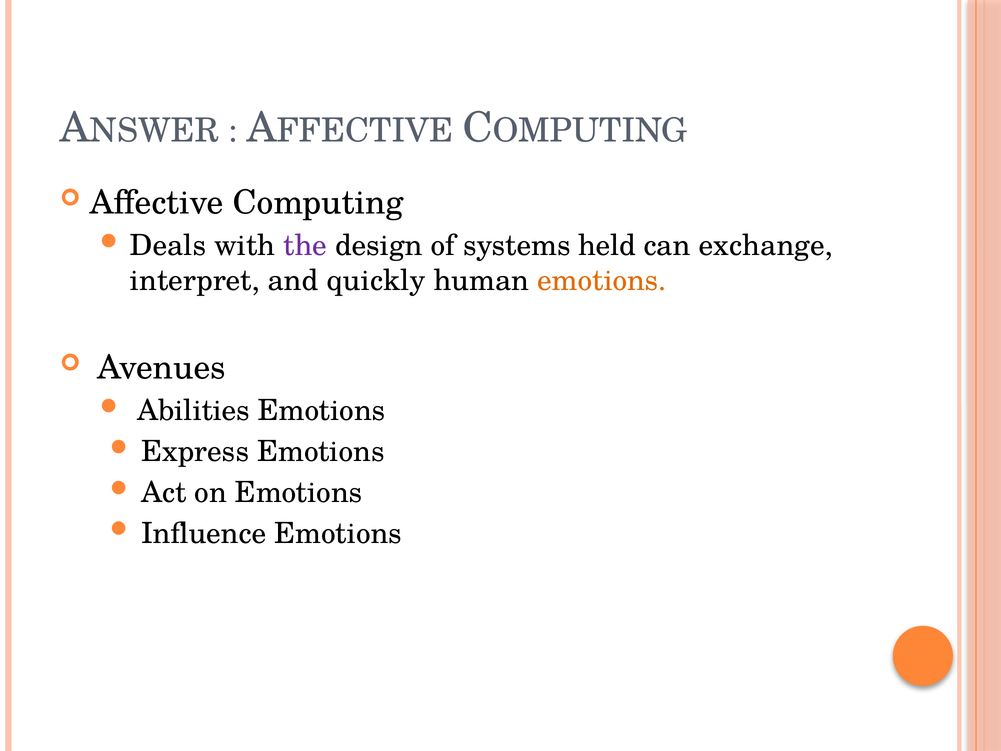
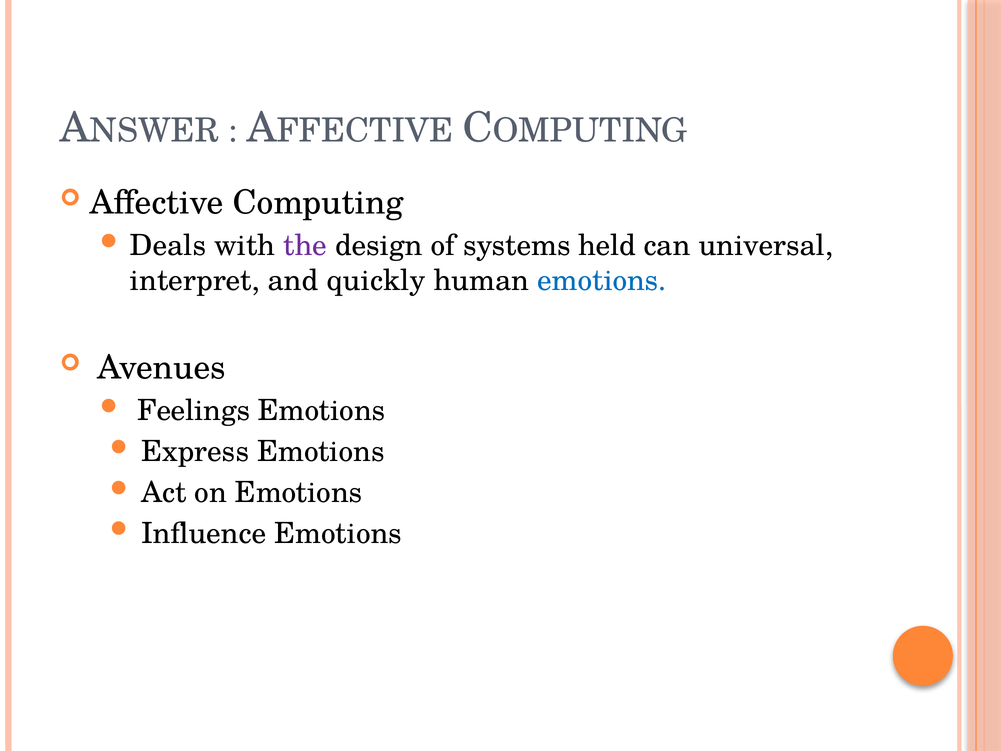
exchange: exchange -> universal (766, 246)
emotions colour: orange -> blue (602, 281)
Abilities: Abilities -> Feelings (194, 411)
